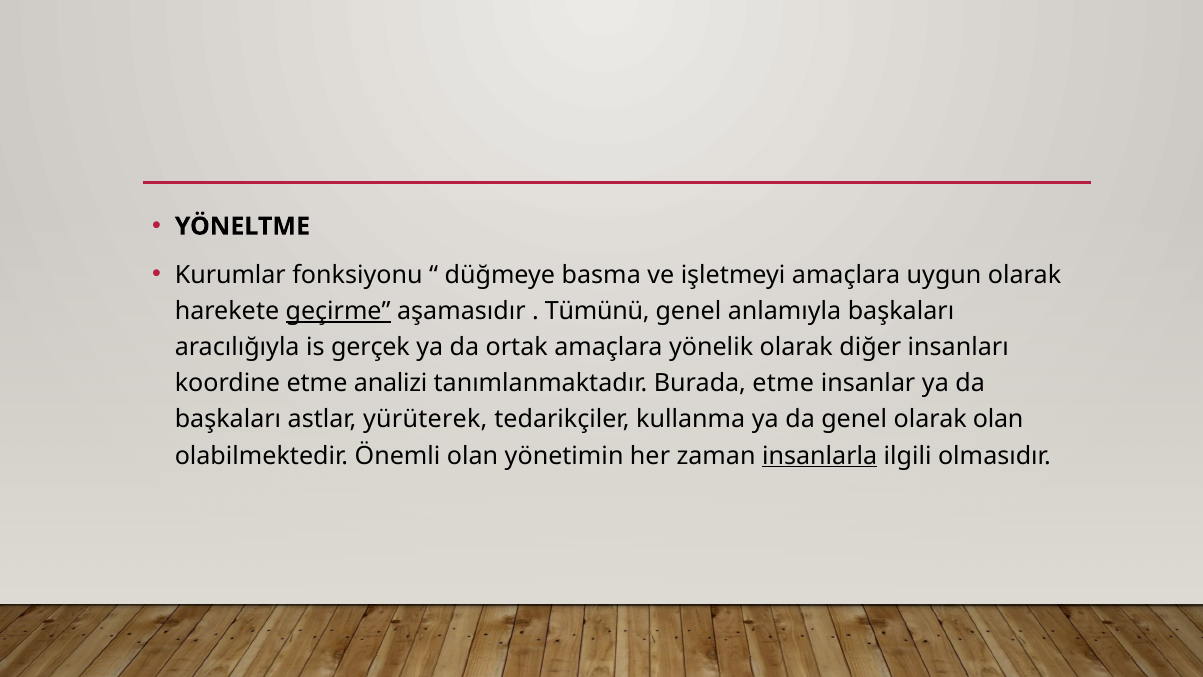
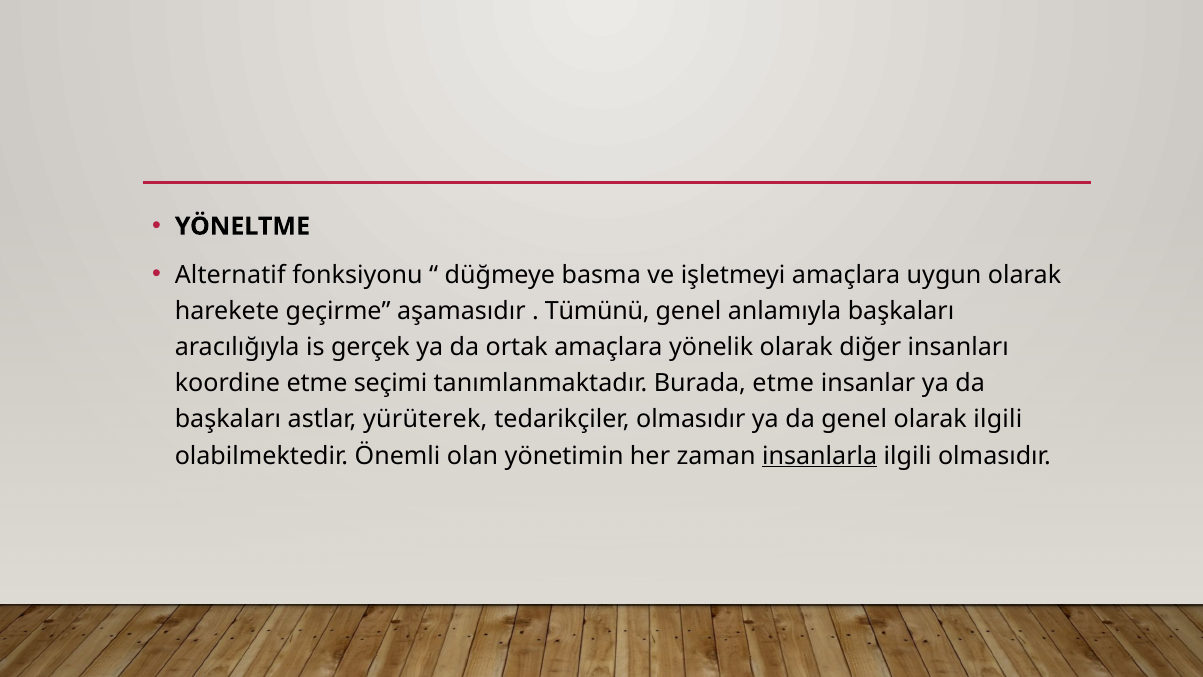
Kurumlar: Kurumlar -> Alternatif (230, 275)
geçirme underline: present -> none (338, 311)
analizi: analizi -> seçimi (391, 383)
tedarikçiler kullanma: kullanma -> olmasıdır (691, 419)
olarak olan: olan -> ilgili (998, 419)
